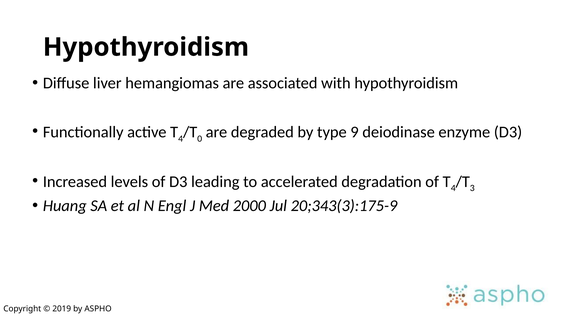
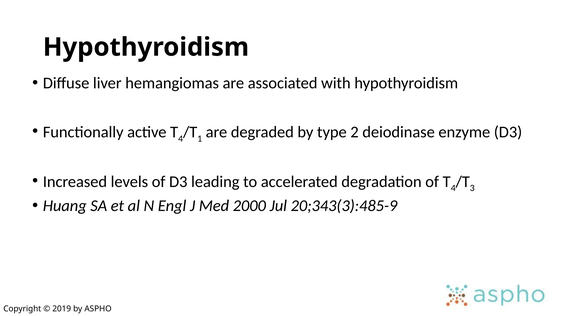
0: 0 -> 1 (200, 139)
9: 9 -> 2 (355, 132)
20;343(3):175-9: 20;343(3):175-9 -> 20;343(3):485-9 (344, 206)
